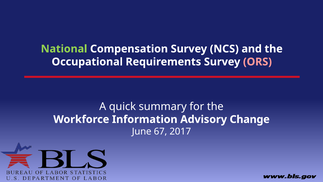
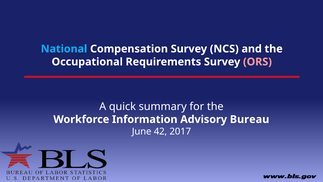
National colour: light green -> light blue (64, 49)
Change: Change -> Bureau (250, 119)
67: 67 -> 42 (160, 131)
